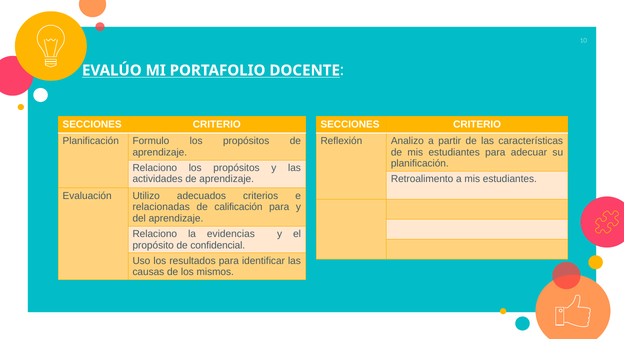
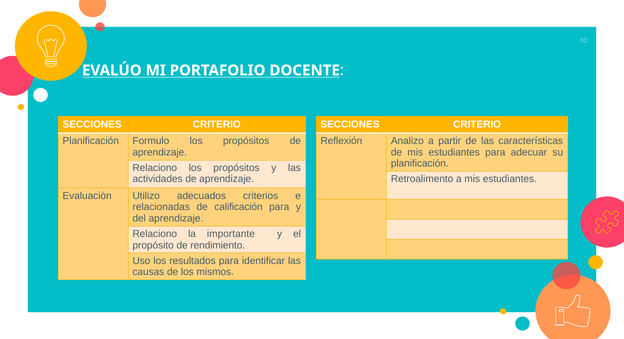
evidencias: evidencias -> importante (231, 234)
confidencial: confidencial -> rendimiento (218, 245)
